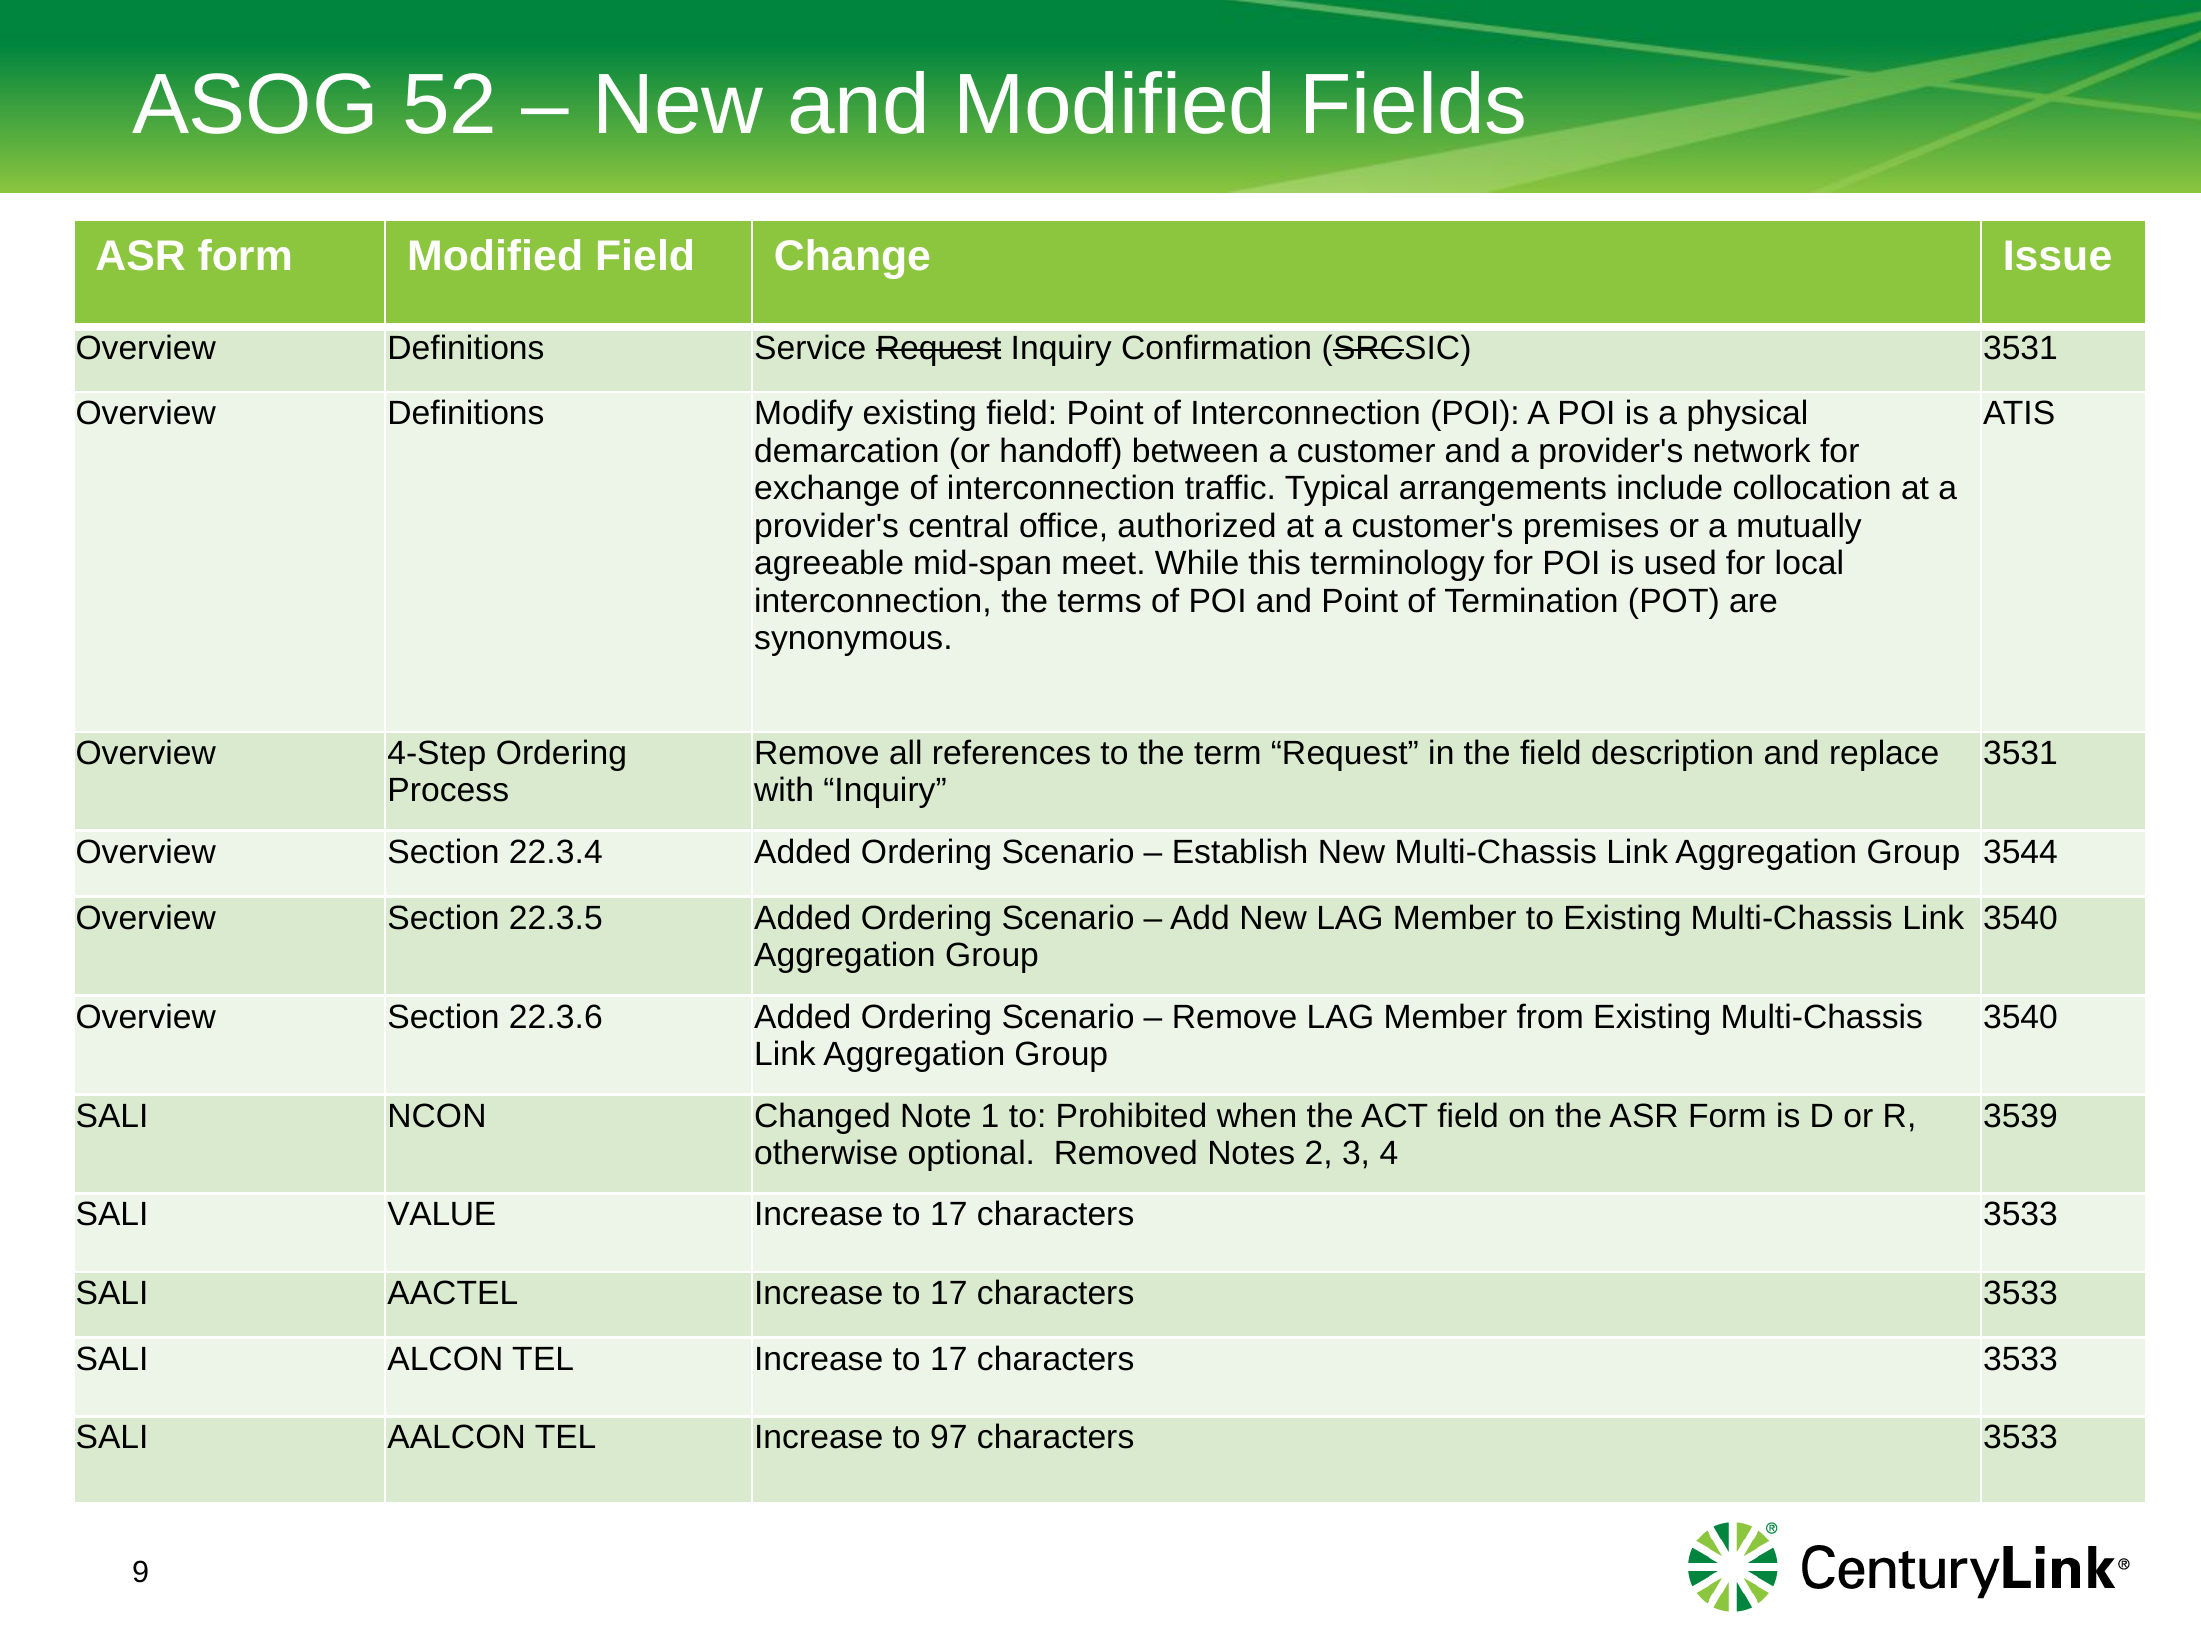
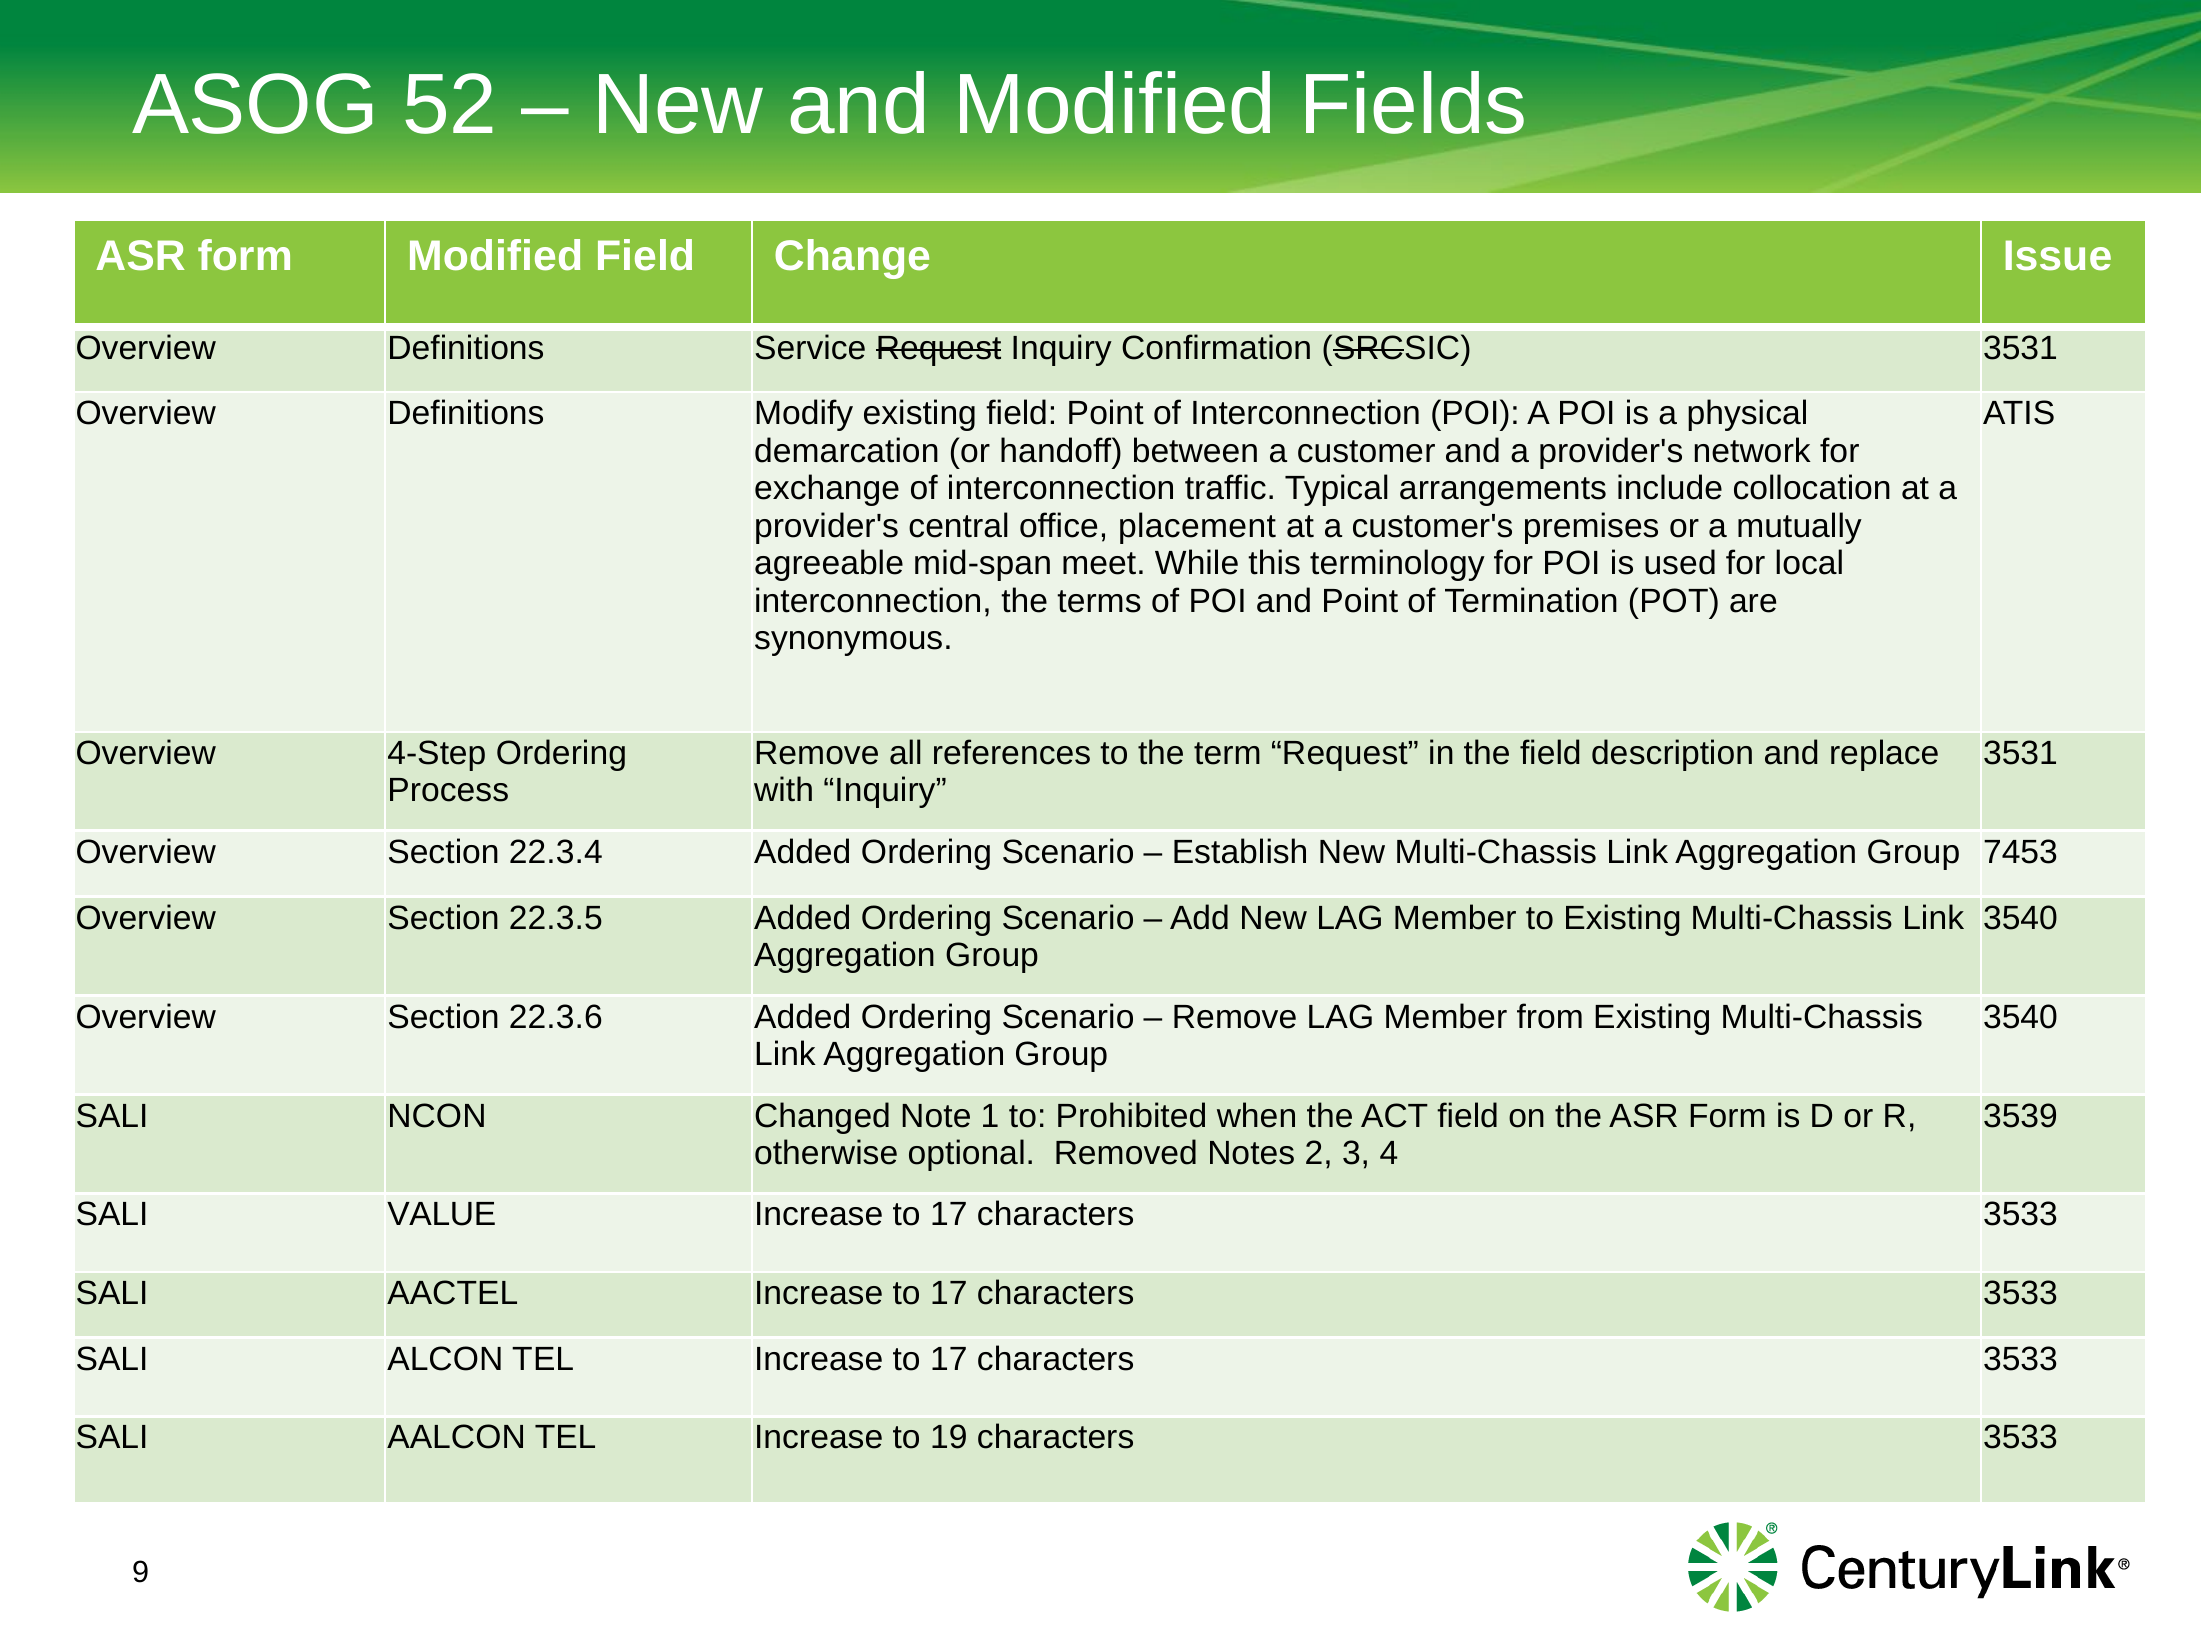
authorized: authorized -> placement (1197, 526)
3544: 3544 -> 7453 (2020, 852)
97: 97 -> 19 (949, 1438)
